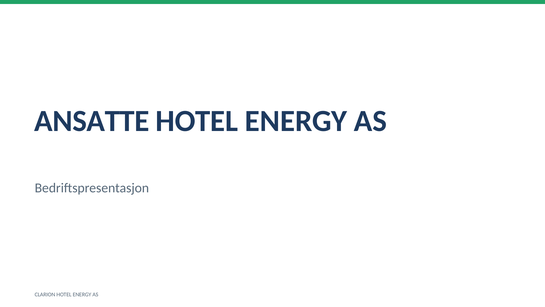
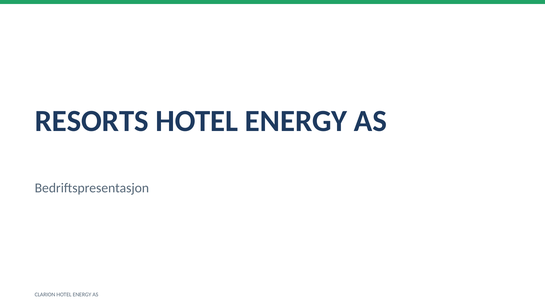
ANSATTE: ANSATTE -> RESORTS (92, 121)
